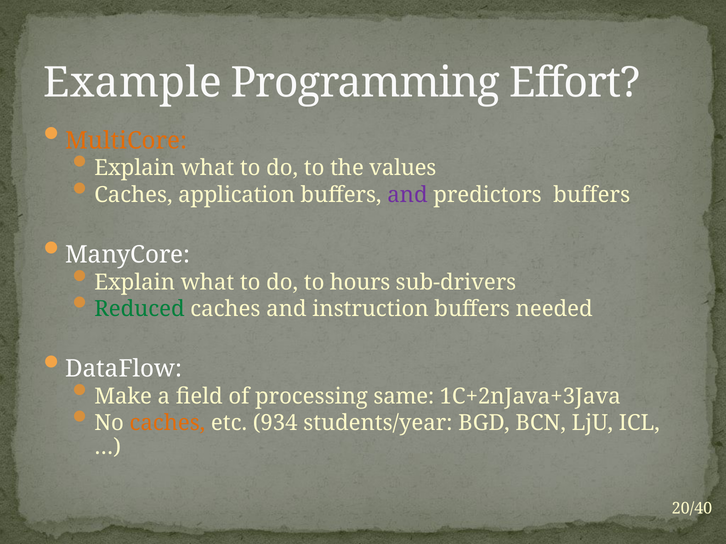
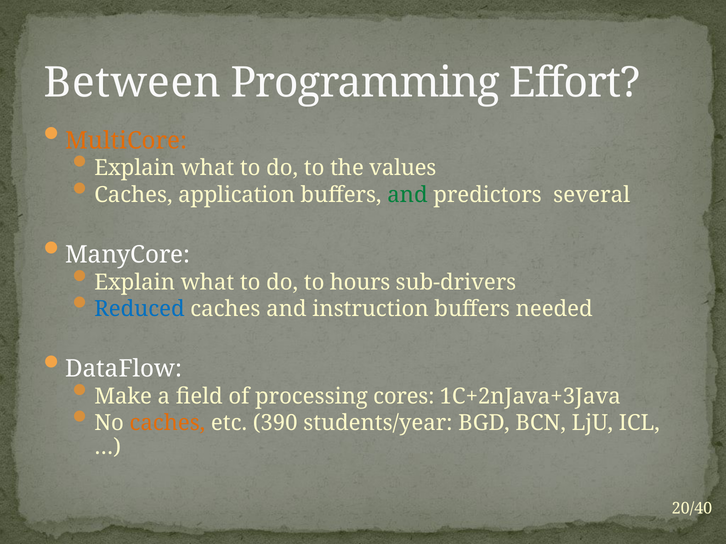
Example: Example -> Between (132, 83)
and colour: purple -> green (407, 195)
predictors buffers: buffers -> several (592, 195)
Reduced colour: green -> blue (139, 309)
same: same -> cores (404, 397)
934: 934 -> 390 (275, 423)
